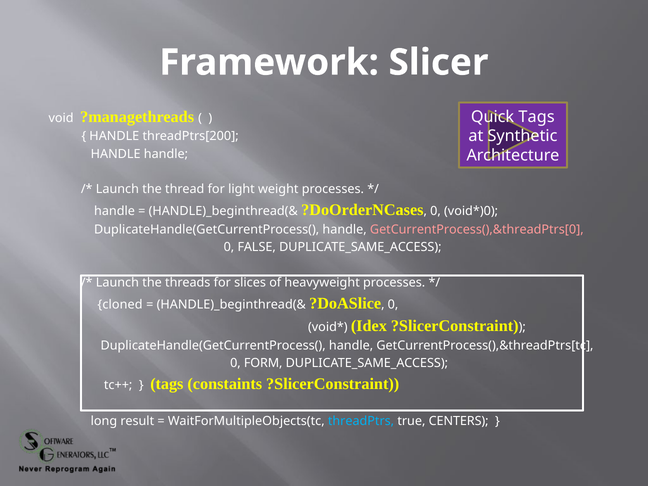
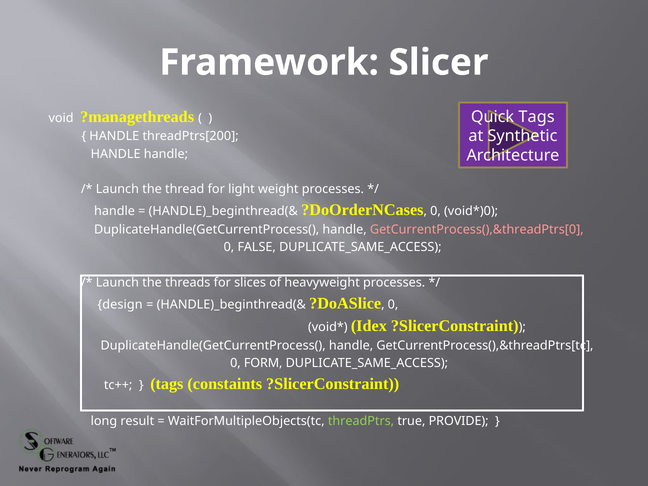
cloned: cloned -> design (120, 304)
threadPtrs colour: light blue -> light green (361, 421)
CENTERS: CENTERS -> PROVIDE (459, 421)
